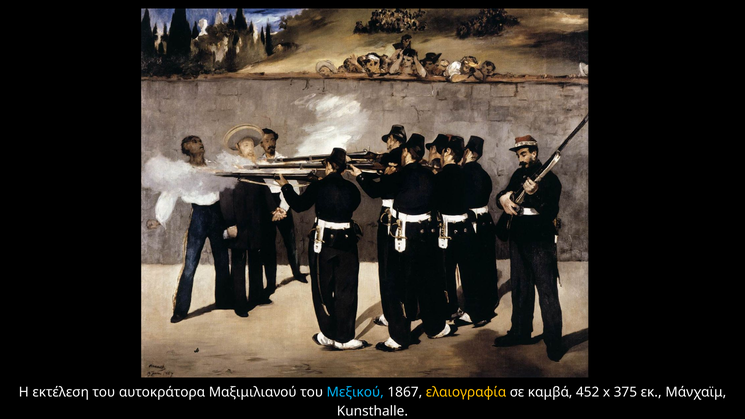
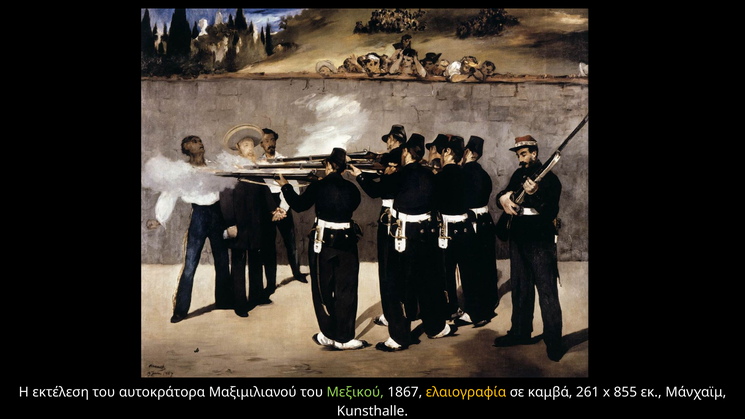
Μεξικού colour: light blue -> light green (355, 392)
452: 452 -> 261 (588, 392)
375: 375 -> 855 (625, 392)
